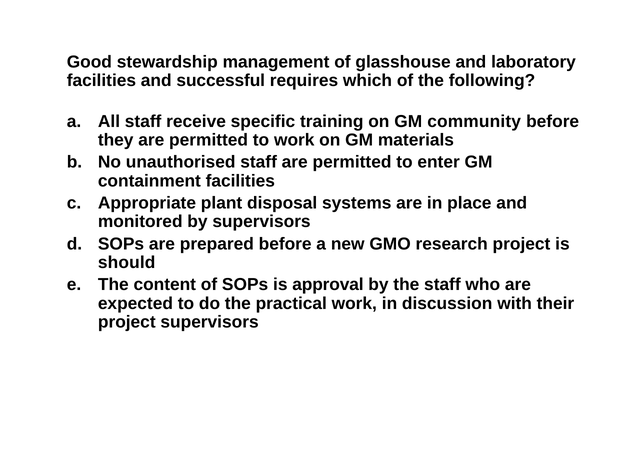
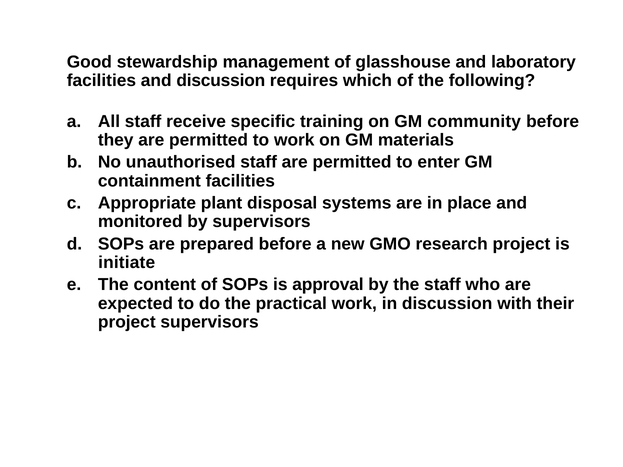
and successful: successful -> discussion (221, 81)
should: should -> initiate (127, 263)
